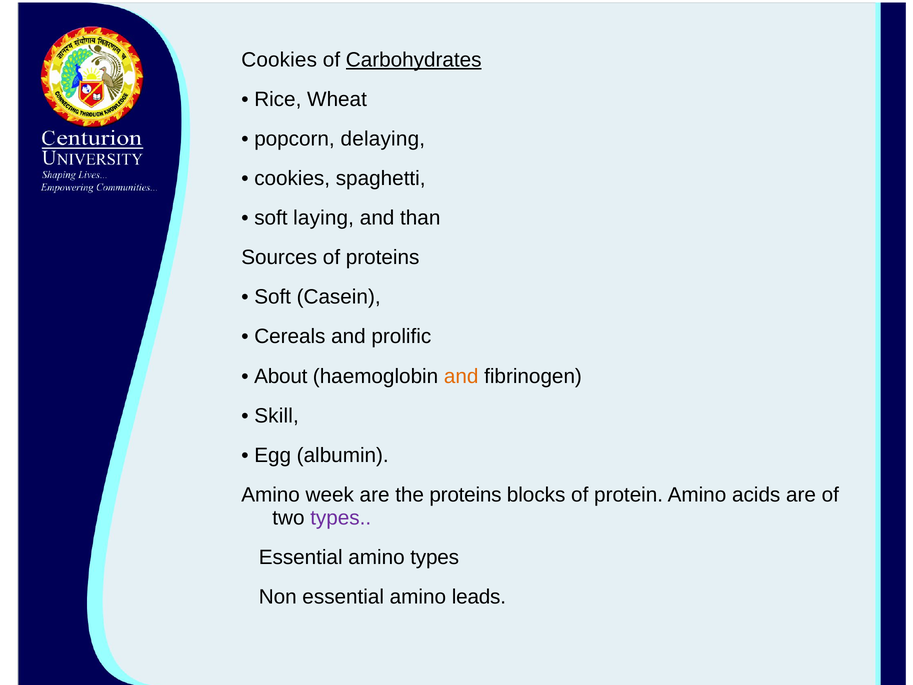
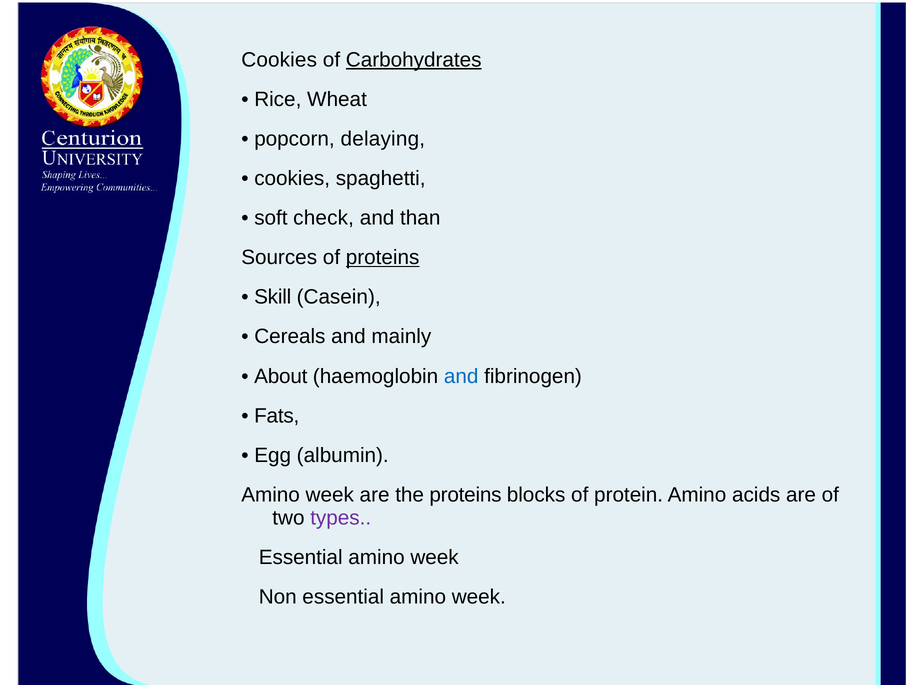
laying: laying -> check (324, 218)
proteins underline: none -> present (383, 257)
Soft: Soft -> Skill (273, 297)
prolific: prolific -> mainly (401, 336)
and colour: orange -> blue (461, 376)
Skill: Skill -> Fats (277, 416)
types: types -> week (435, 557)
Non essential amino leads: leads -> week (479, 597)
